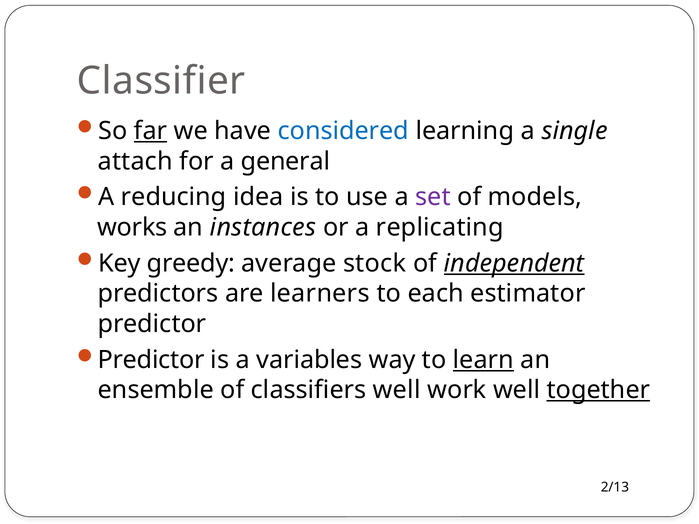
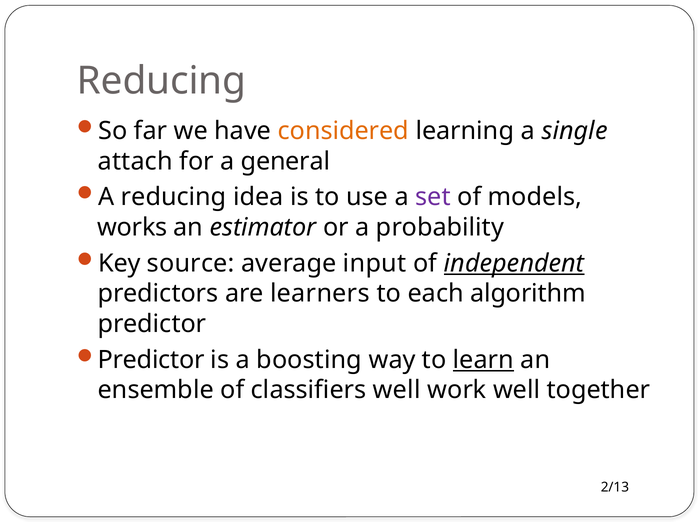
Classifier: Classifier -> Reducing (161, 81)
far underline: present -> none (150, 131)
considered colour: blue -> orange (343, 131)
instances: instances -> estimator (263, 227)
replicating: replicating -> probability (440, 227)
greedy: greedy -> source (191, 263)
stock: stock -> input (375, 263)
estimator: estimator -> algorithm (528, 294)
variables: variables -> boosting (309, 360)
together underline: present -> none (598, 390)
